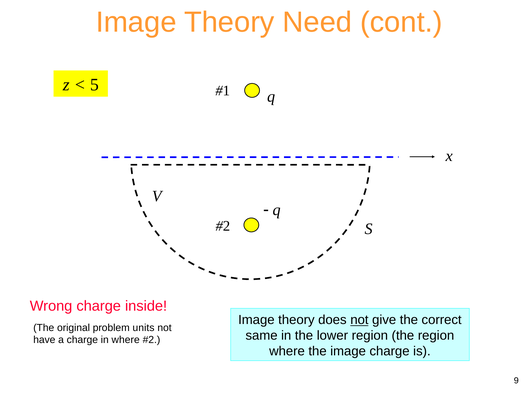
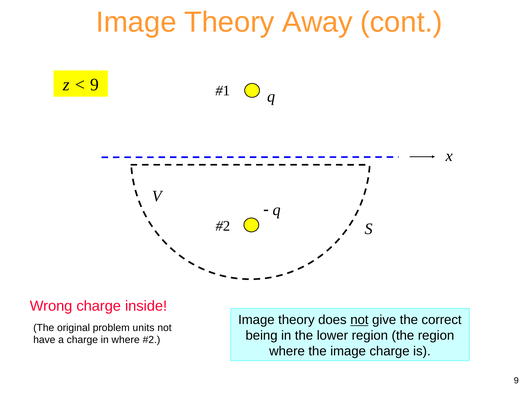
Need: Need -> Away (317, 22)
5: 5 -> 9 (94, 85)
same: same -> being (262, 335)
